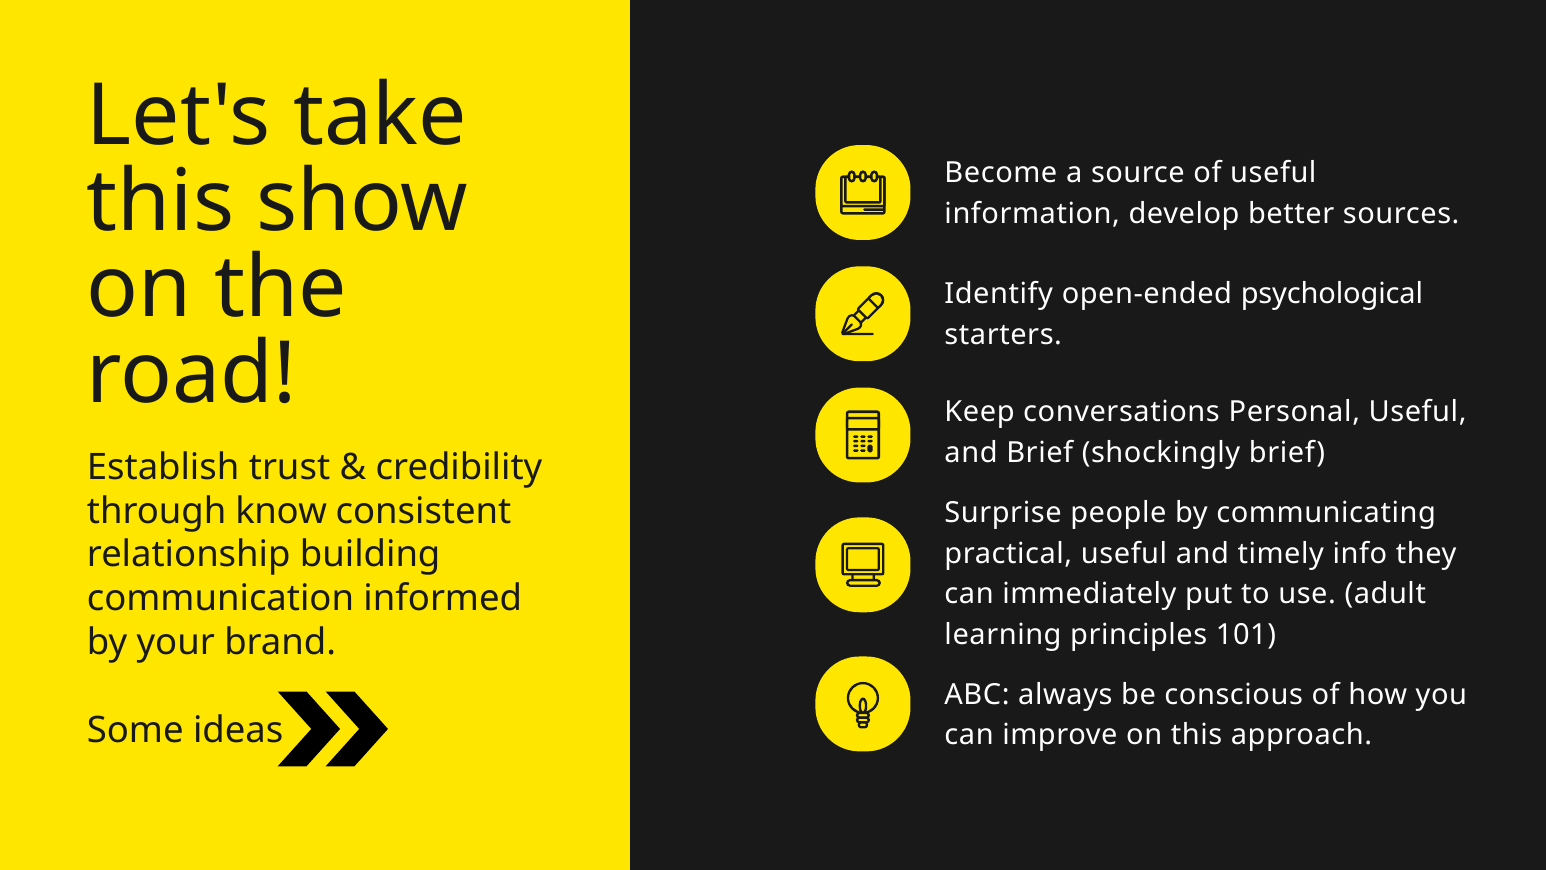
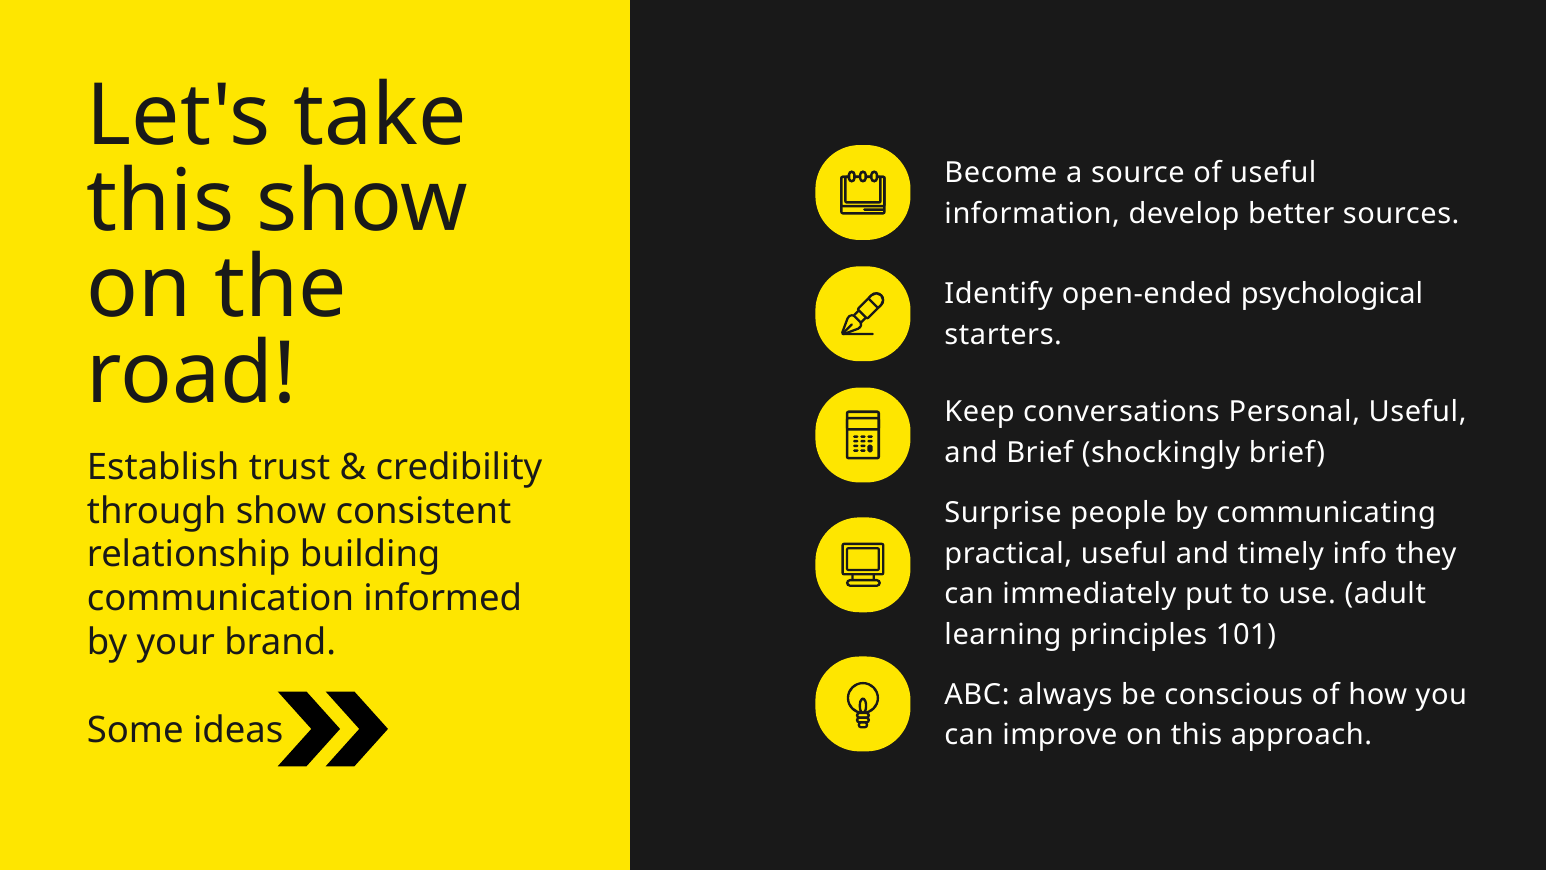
through know: know -> show (281, 511)
